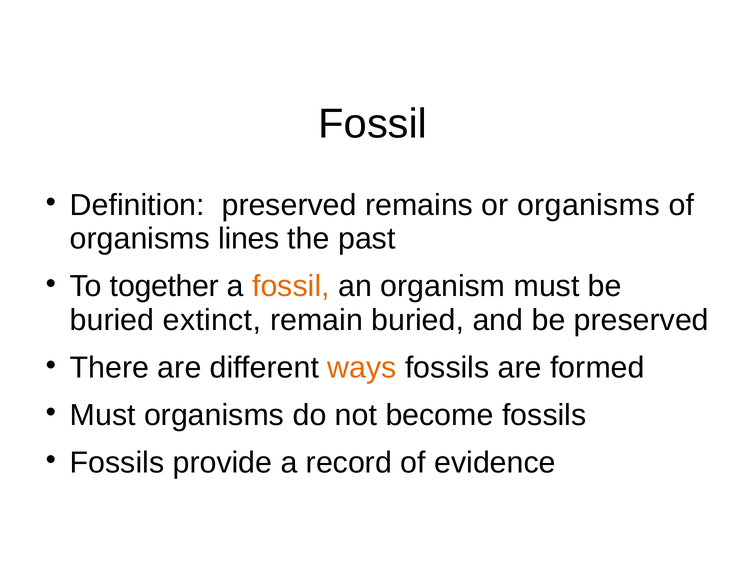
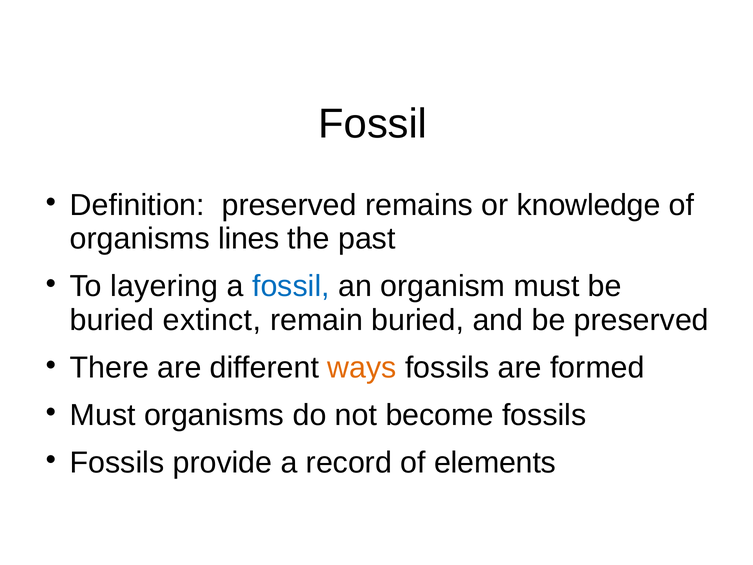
or organisms: organisms -> knowledge (589, 205)
together: together -> layering (164, 286)
fossil colour: orange -> blue (291, 286)
evidence: evidence -> elements (495, 462)
